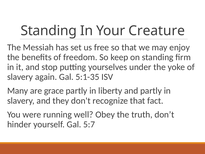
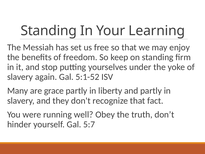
Creature: Creature -> Learning (157, 31)
5:1-35: 5:1-35 -> 5:1-52 (88, 77)
